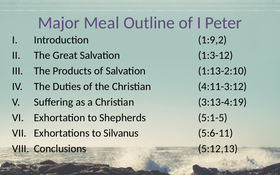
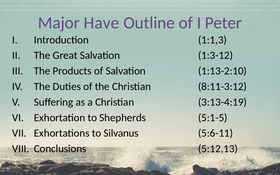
Meal: Meal -> Have (101, 23)
1:9,2: 1:9,2 -> 1:1,3 (212, 40)
4:11-3:12: 4:11-3:12 -> 8:11-3:12 (222, 87)
